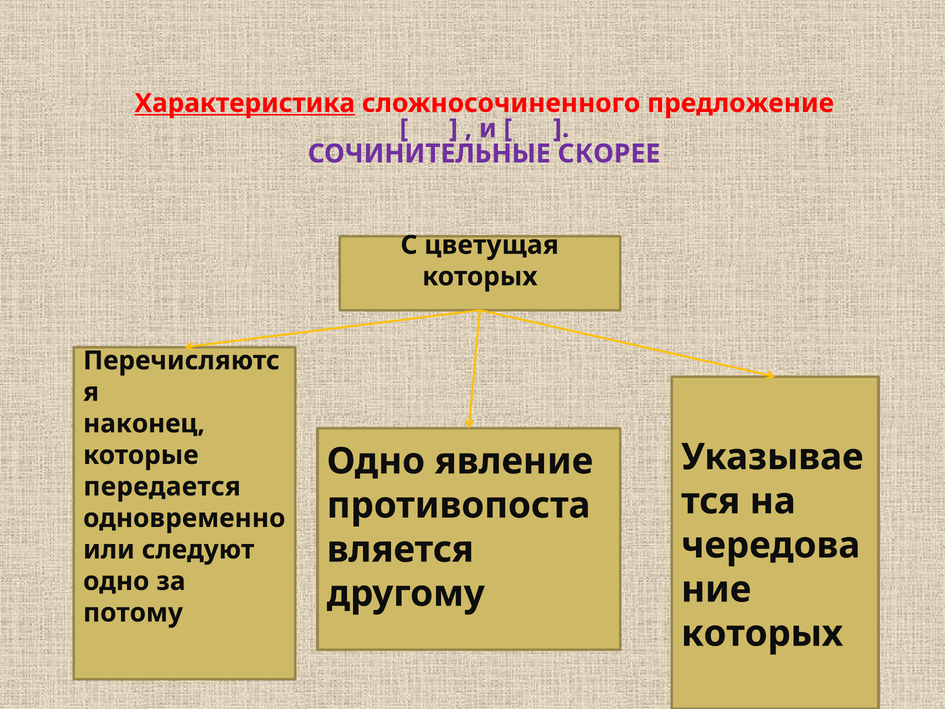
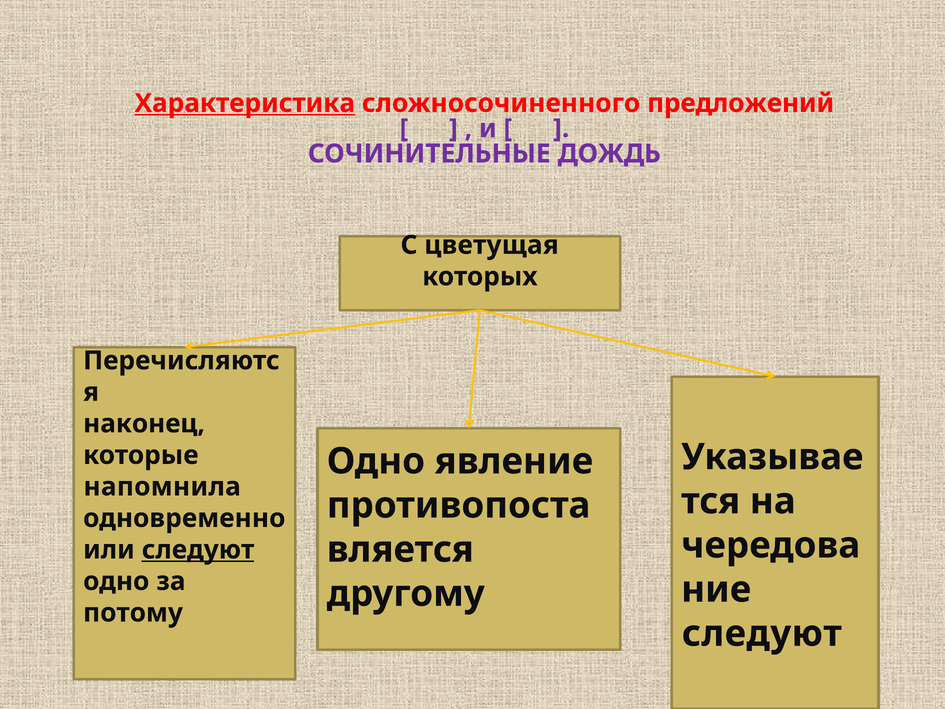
предложение: предложение -> предложений (741, 103)
СКОРЕЕ: СКОРЕЕ -> ДОЖДЬ (609, 154)
передается: передается -> напомнила (162, 487)
следуют underline: none -> present (198, 550)
которых: которых -> следуют (762, 633)
